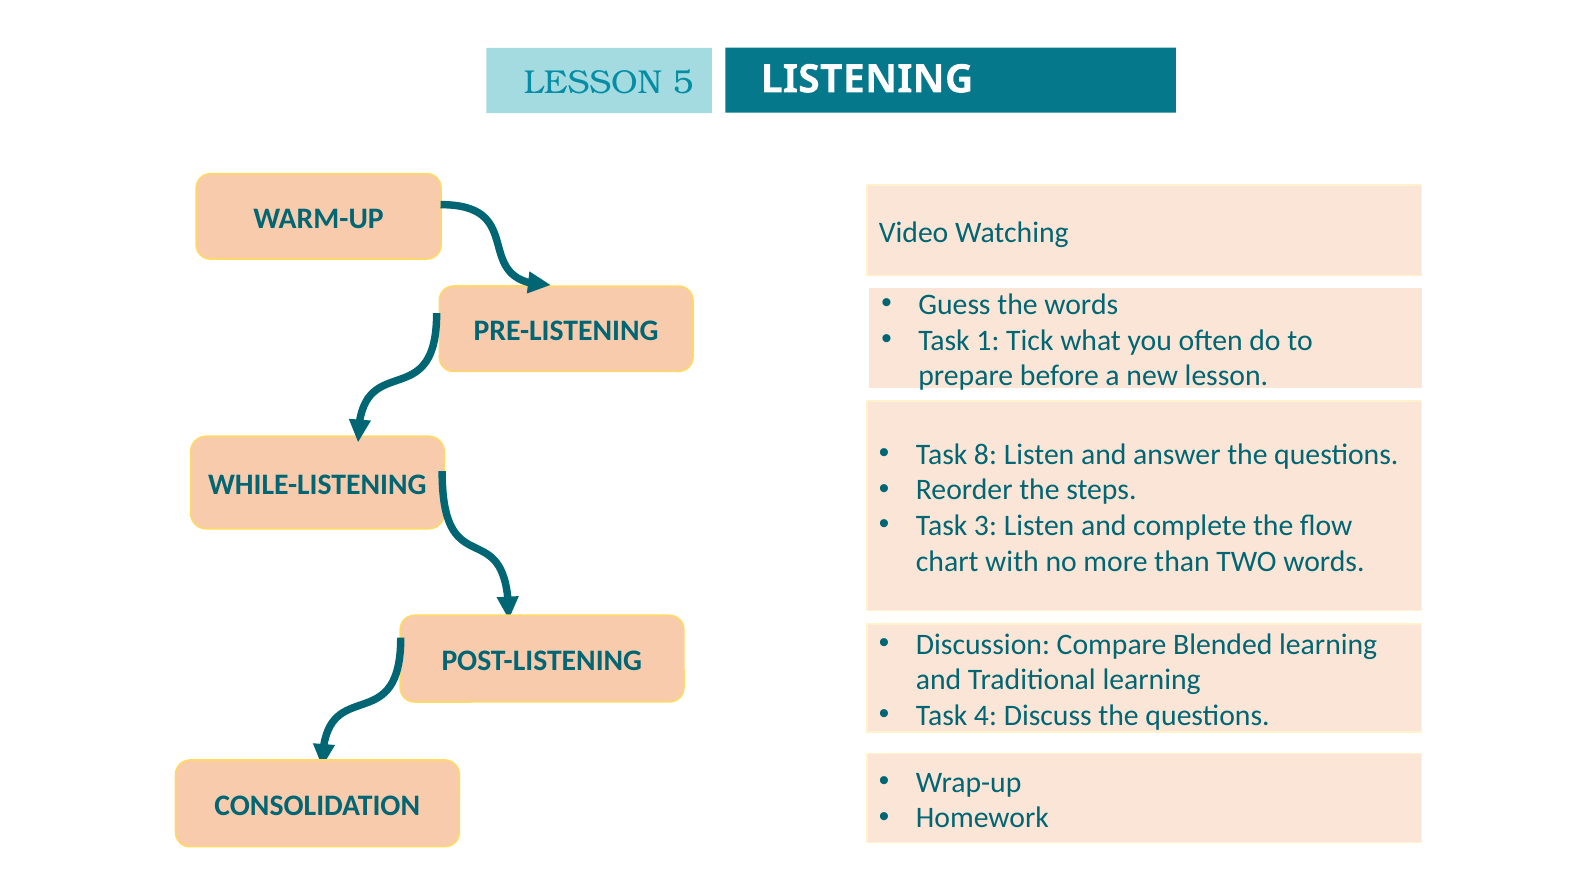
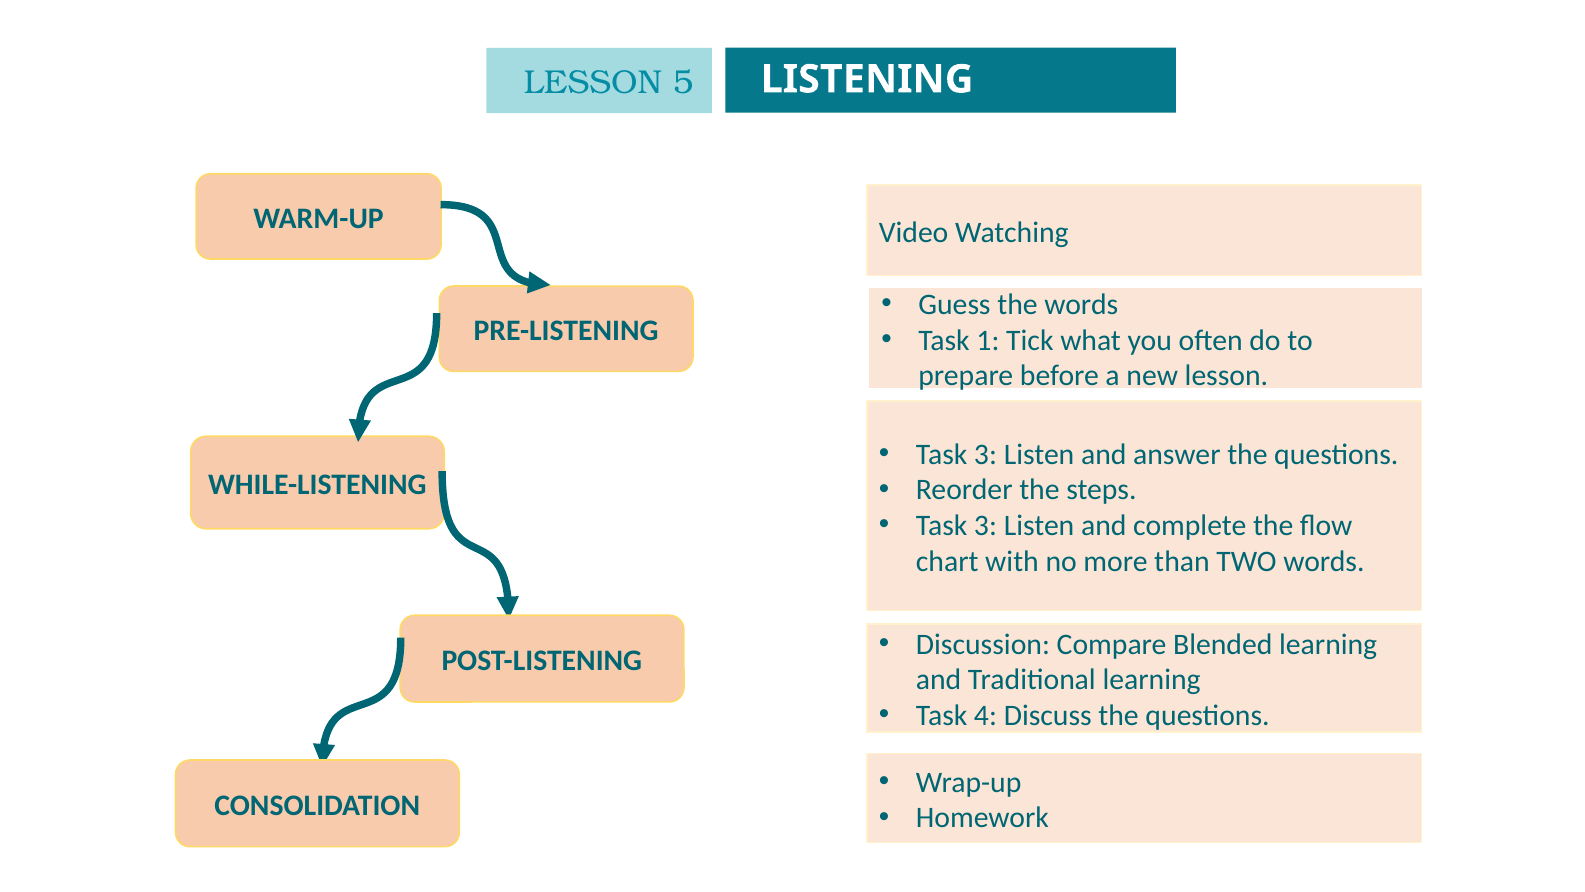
8: 8 -> 3 (985, 454)
